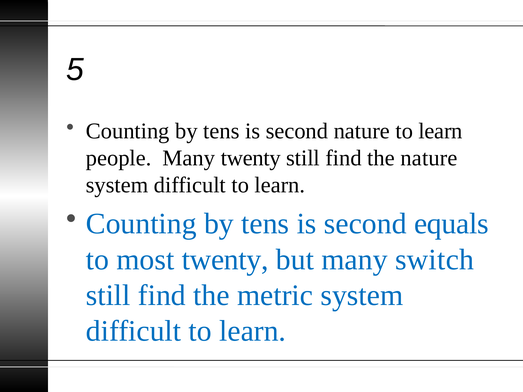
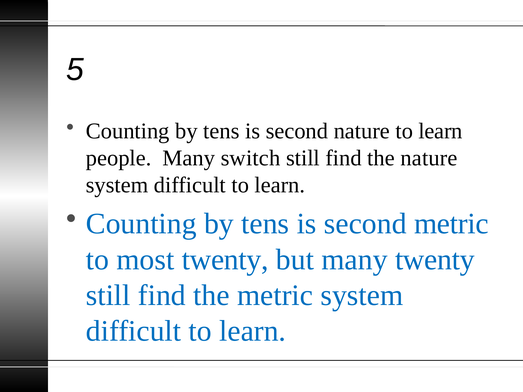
Many twenty: twenty -> switch (251, 158)
second equals: equals -> metric (451, 224)
many switch: switch -> twenty (435, 260)
